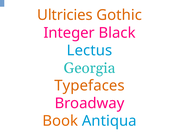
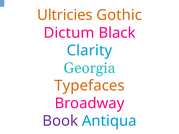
Integer: Integer -> Dictum (69, 33)
Lectus: Lectus -> Clarity (89, 51)
Book colour: orange -> purple (60, 121)
